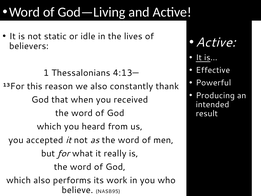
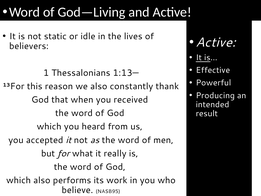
4:13—: 4:13— -> 1:13— (126, 73)
